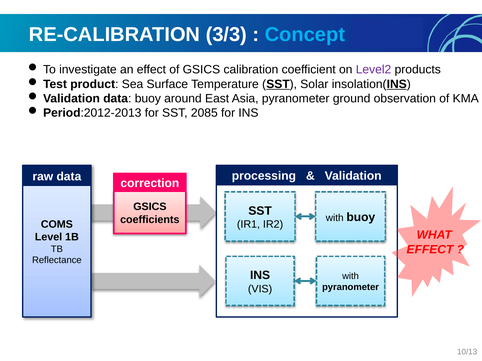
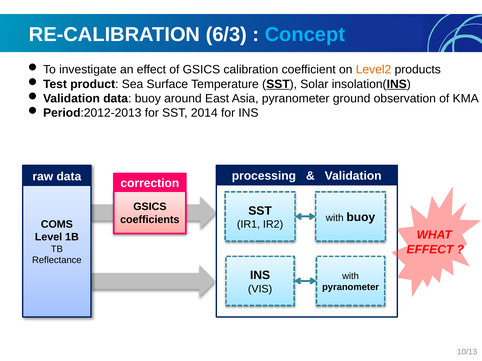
3/3: 3/3 -> 6/3 (226, 35)
Level2 colour: purple -> orange (374, 70)
2085: 2085 -> 2014 (204, 113)
